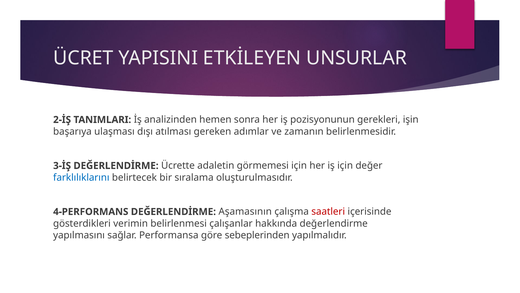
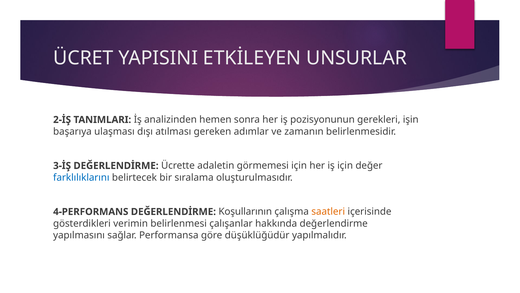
Aşamasının: Aşamasının -> Koşullarının (245, 211)
saatleri colour: red -> orange (328, 211)
sebeplerinden: sebeplerinden -> düşüklüğüdür (257, 235)
